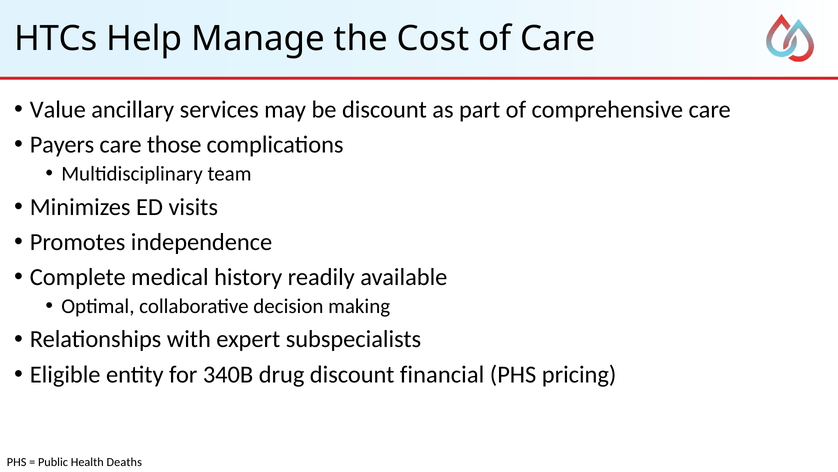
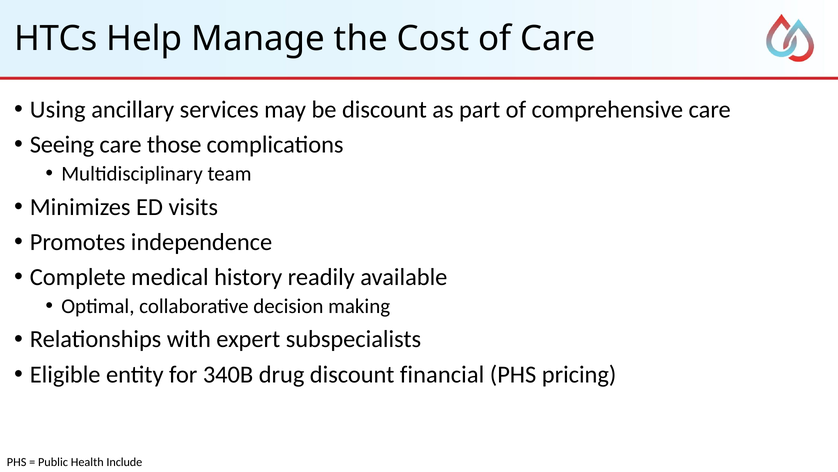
Value: Value -> Using (58, 110)
Payers: Payers -> Seeing (62, 145)
Deaths: Deaths -> Include (124, 461)
